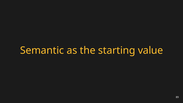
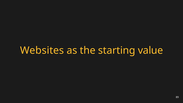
Semantic: Semantic -> Websites (42, 50)
